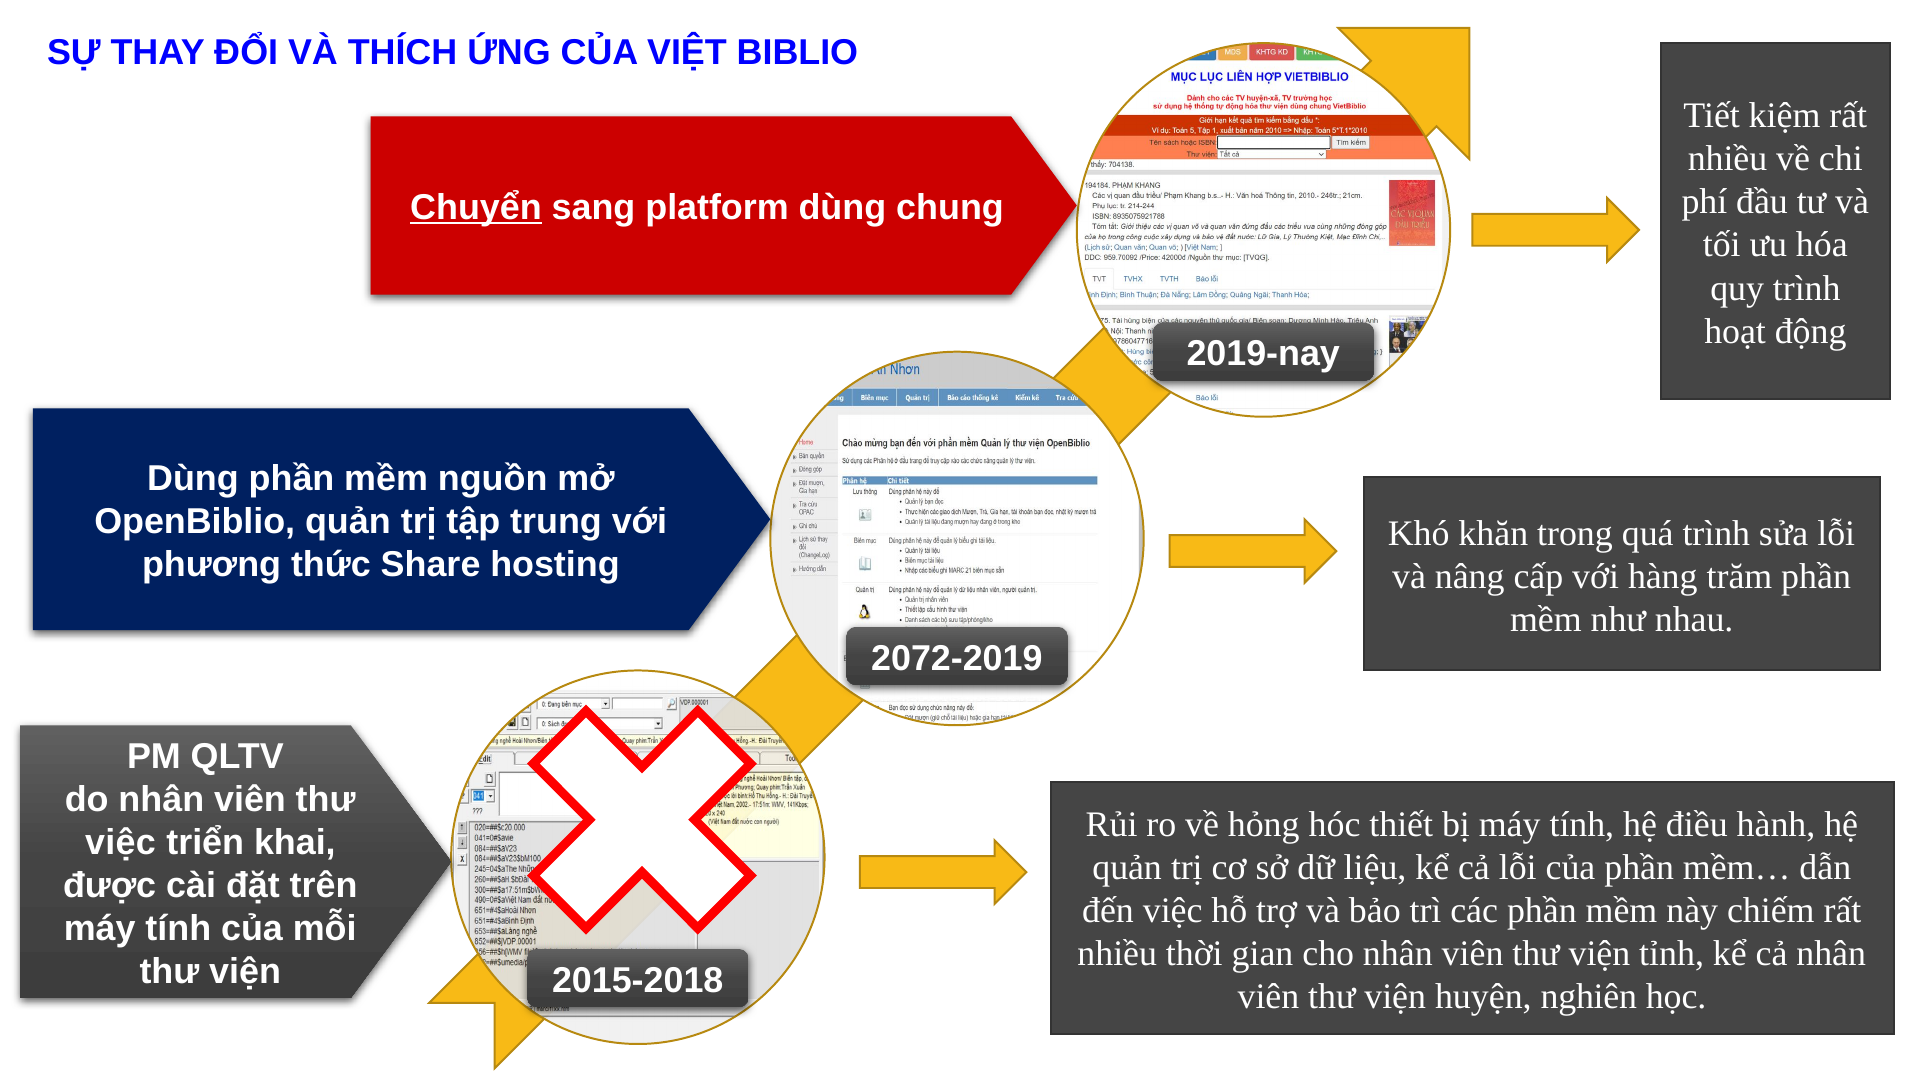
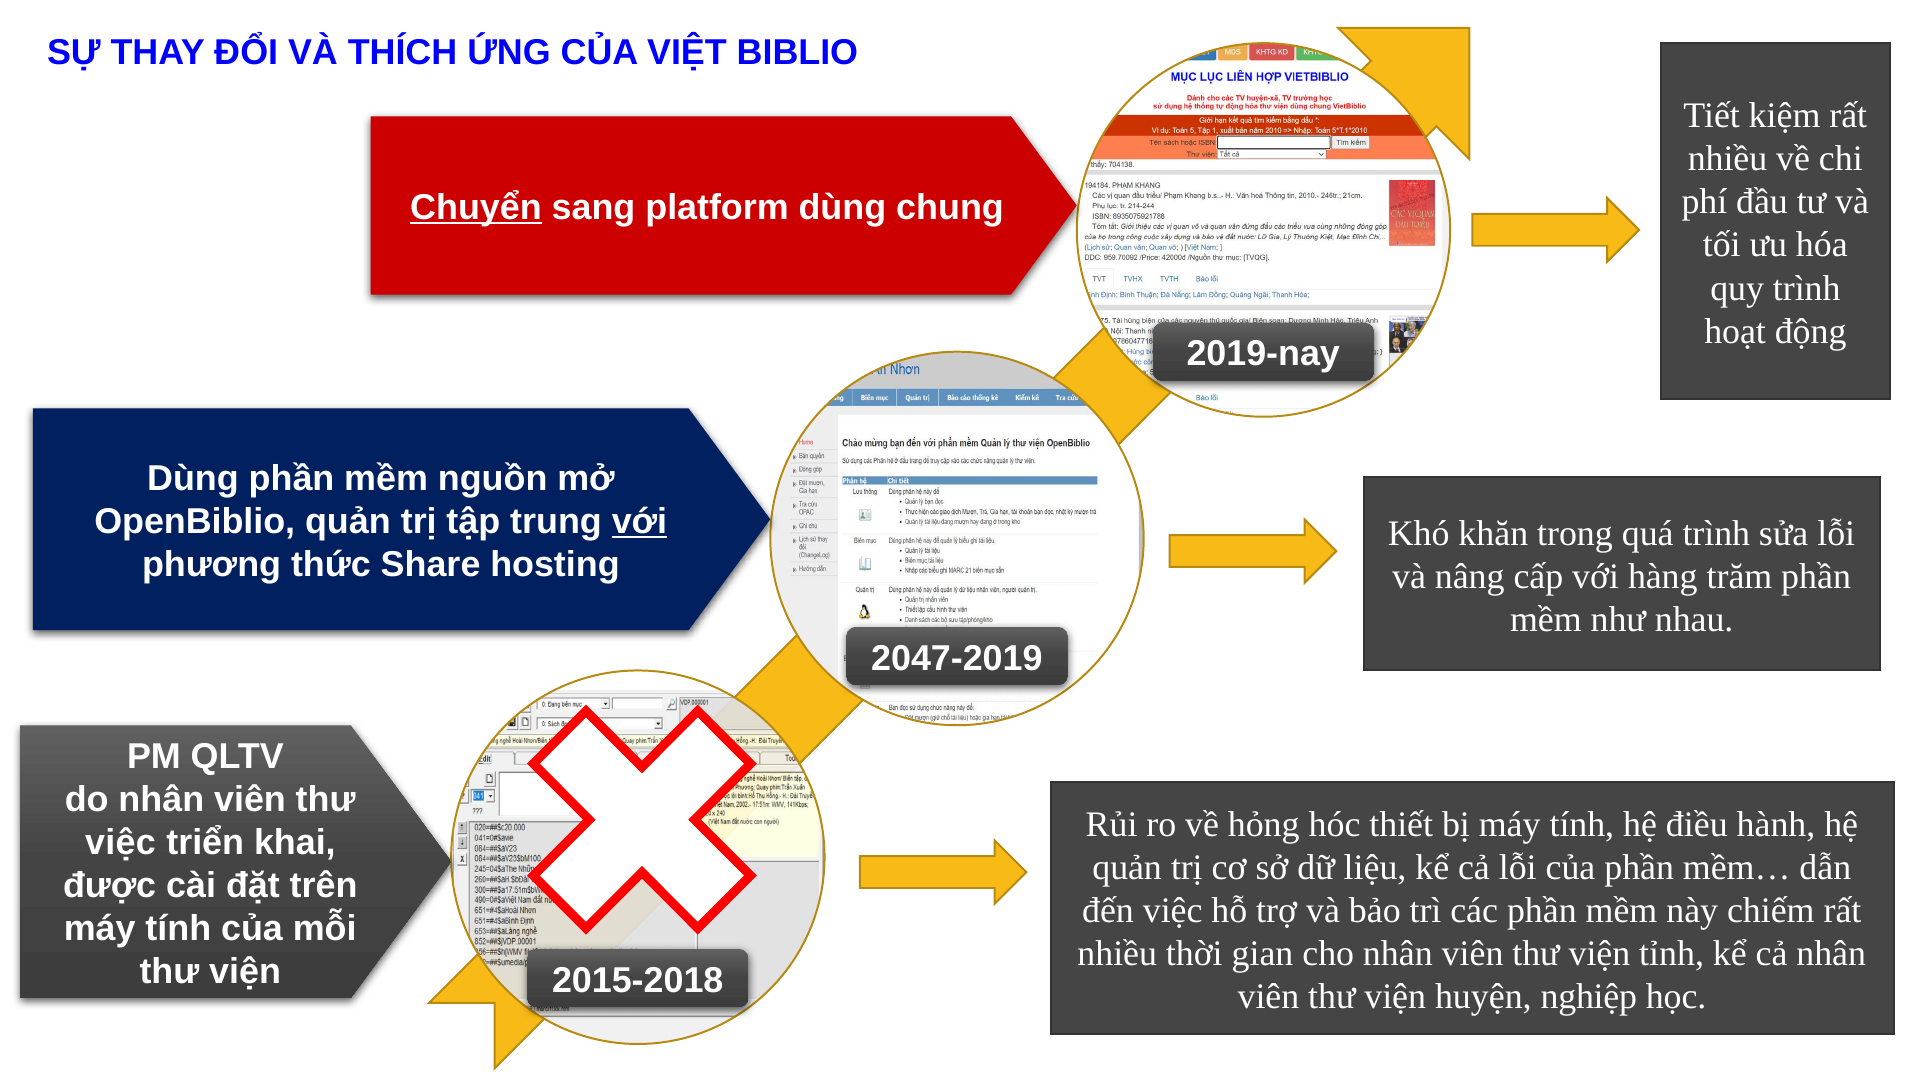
với underline: none -> present (639, 522)
2072-2019: 2072-2019 -> 2047-2019 (957, 658)
nghiên: nghiên -> nghiệp (1589, 996)
